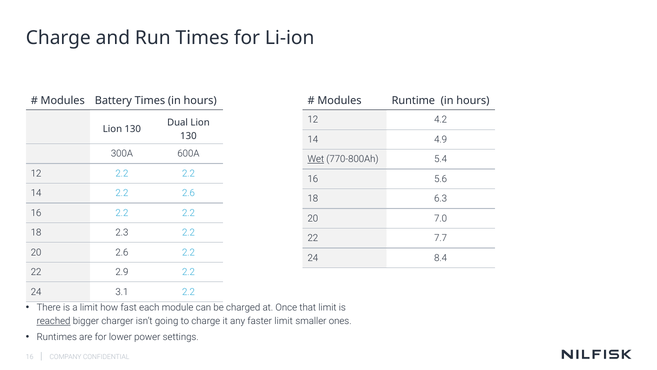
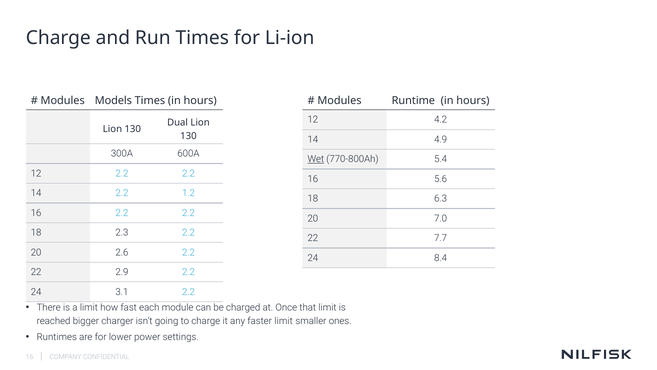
Battery: Battery -> Models (113, 100)
2.2 2.6: 2.6 -> 1.2 (188, 193)
reached underline: present -> none (54, 321)
